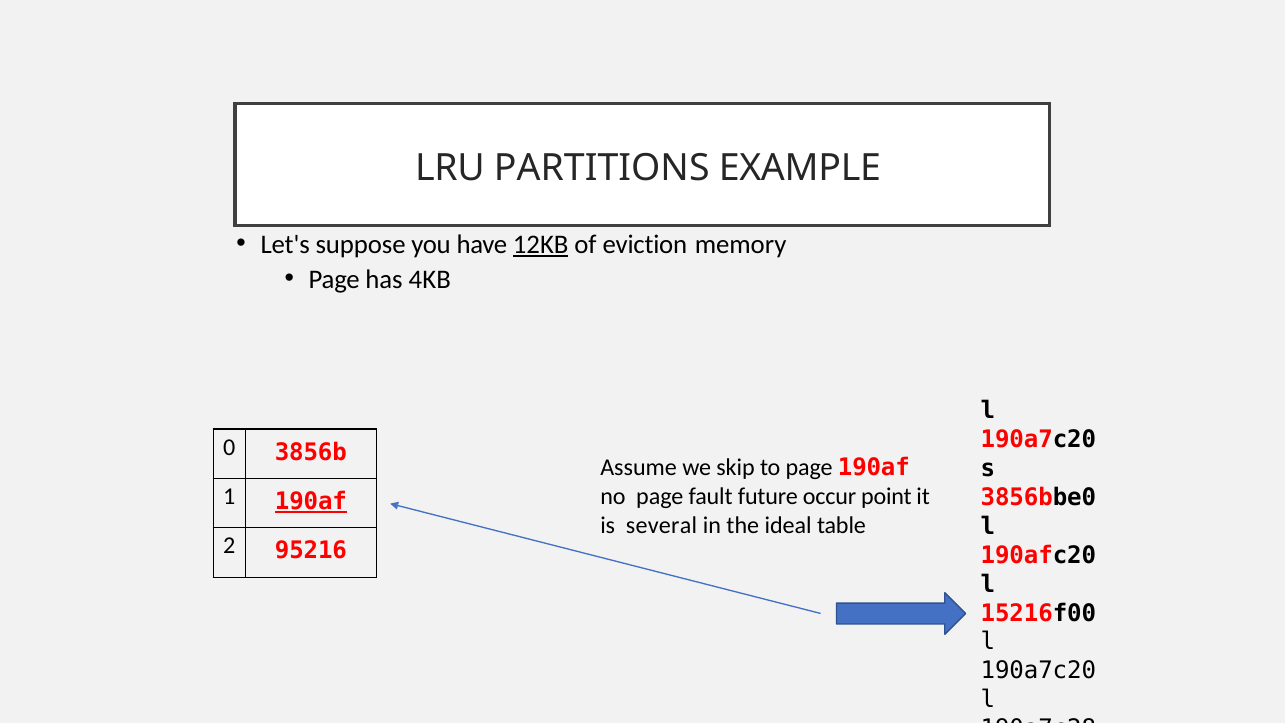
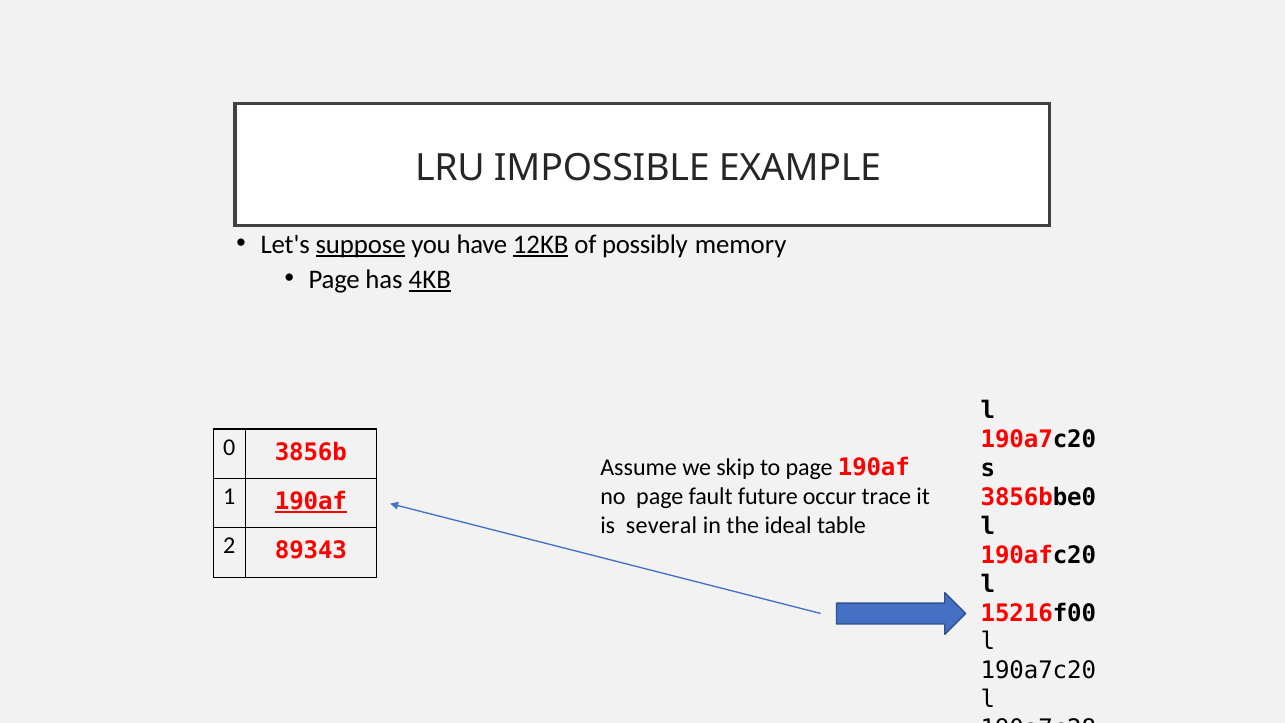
PARTITIONS: PARTITIONS -> IMPOSSIBLE (602, 168)
suppose underline: none -> present (361, 244)
eviction: eviction -> possibly (645, 244)
4KB underline: none -> present (430, 280)
point: point -> trace (886, 496)
95216: 95216 -> 89343 (311, 551)
